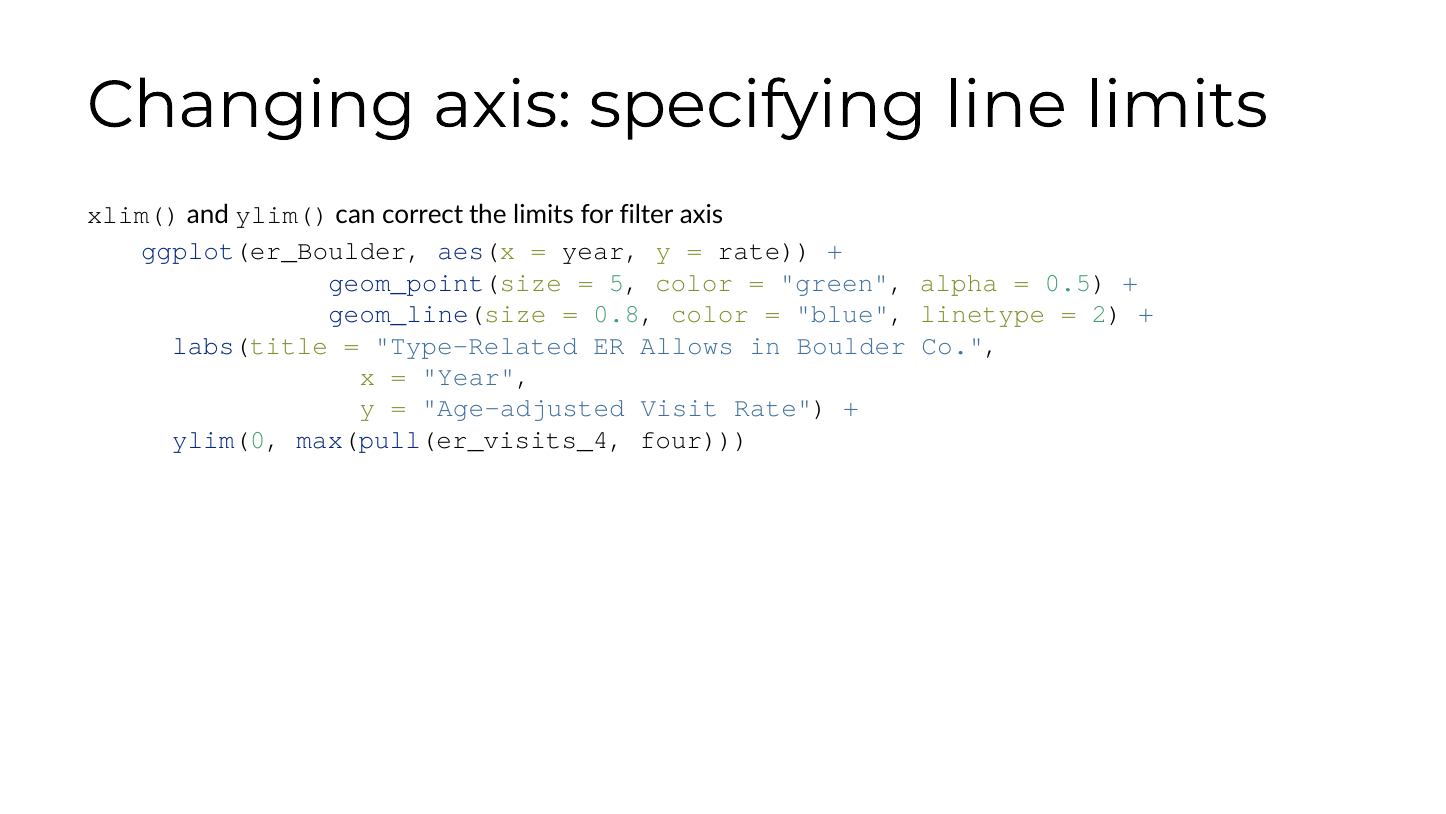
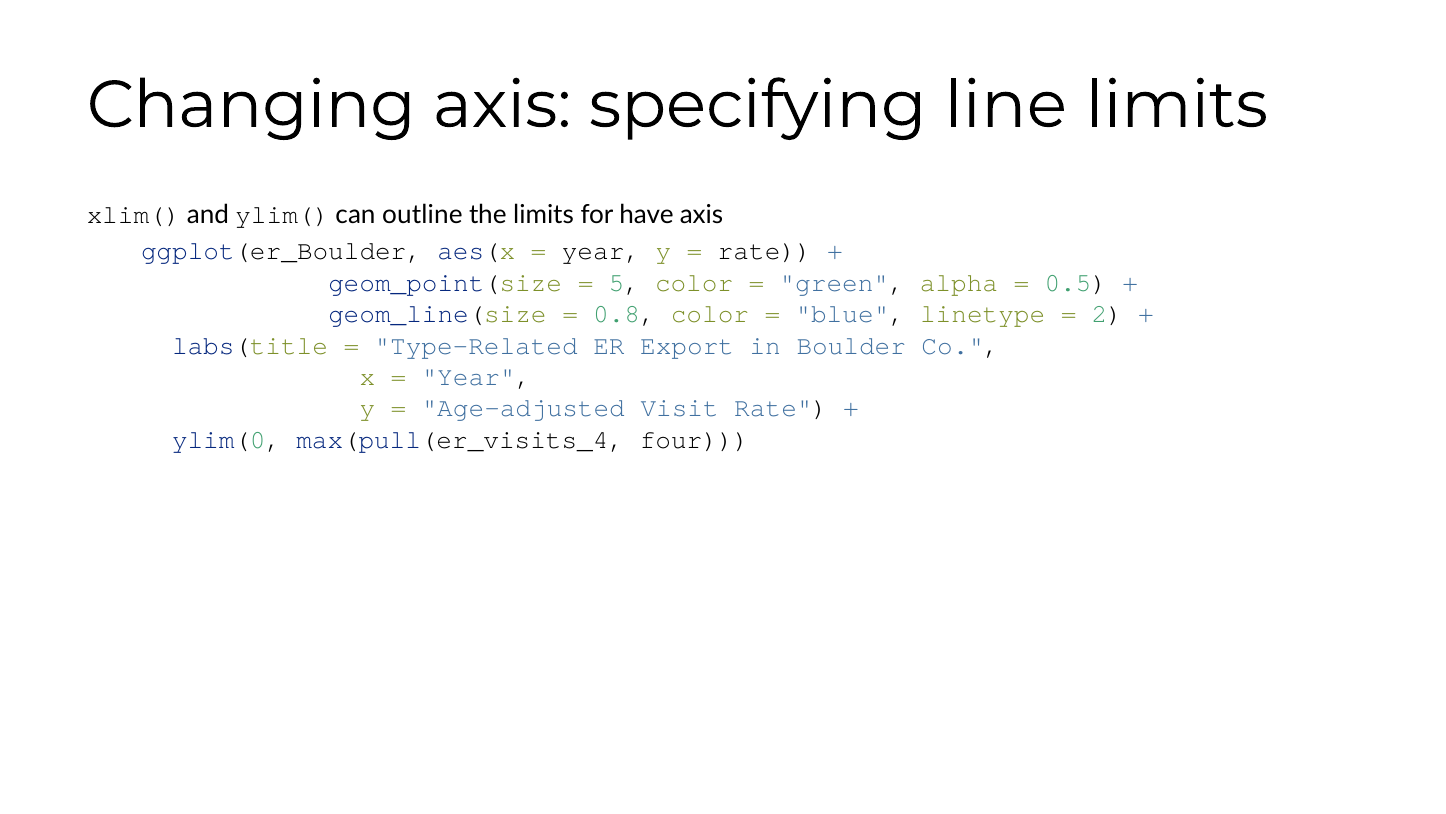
correct: correct -> outline (422, 215)
filter: filter -> have (647, 215)
Allows: Allows -> Export (687, 345)
